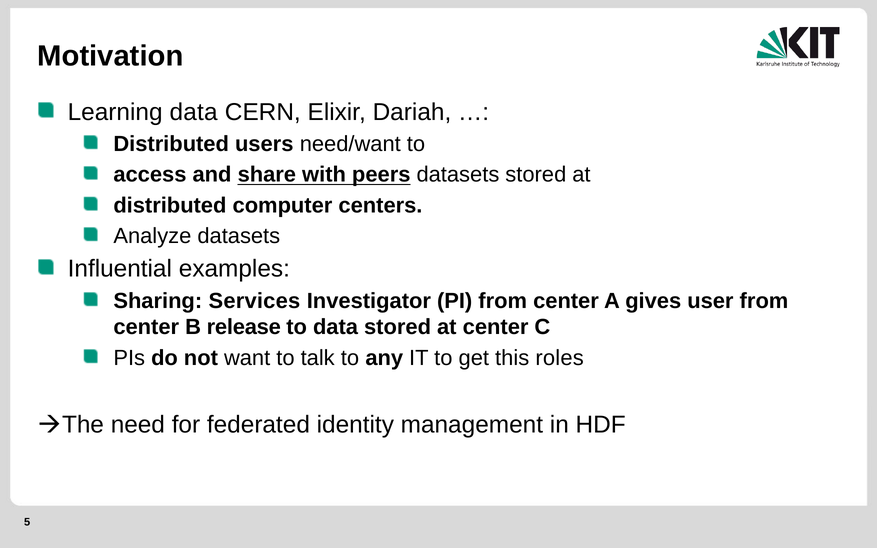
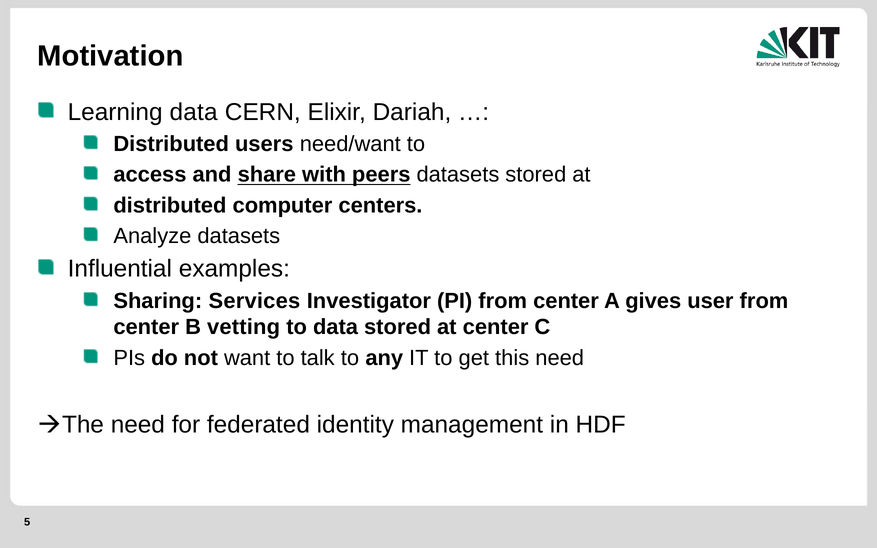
release: release -> vetting (244, 327)
this roles: roles -> need (560, 358)
